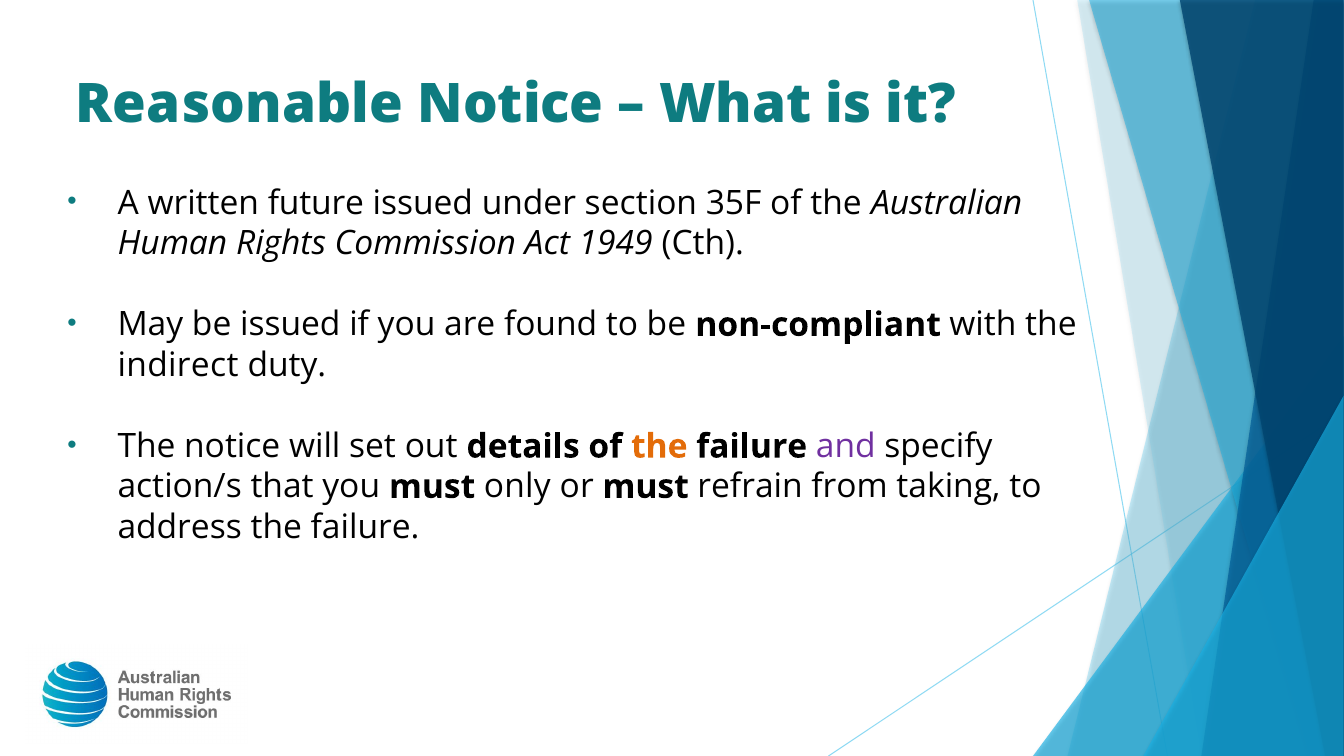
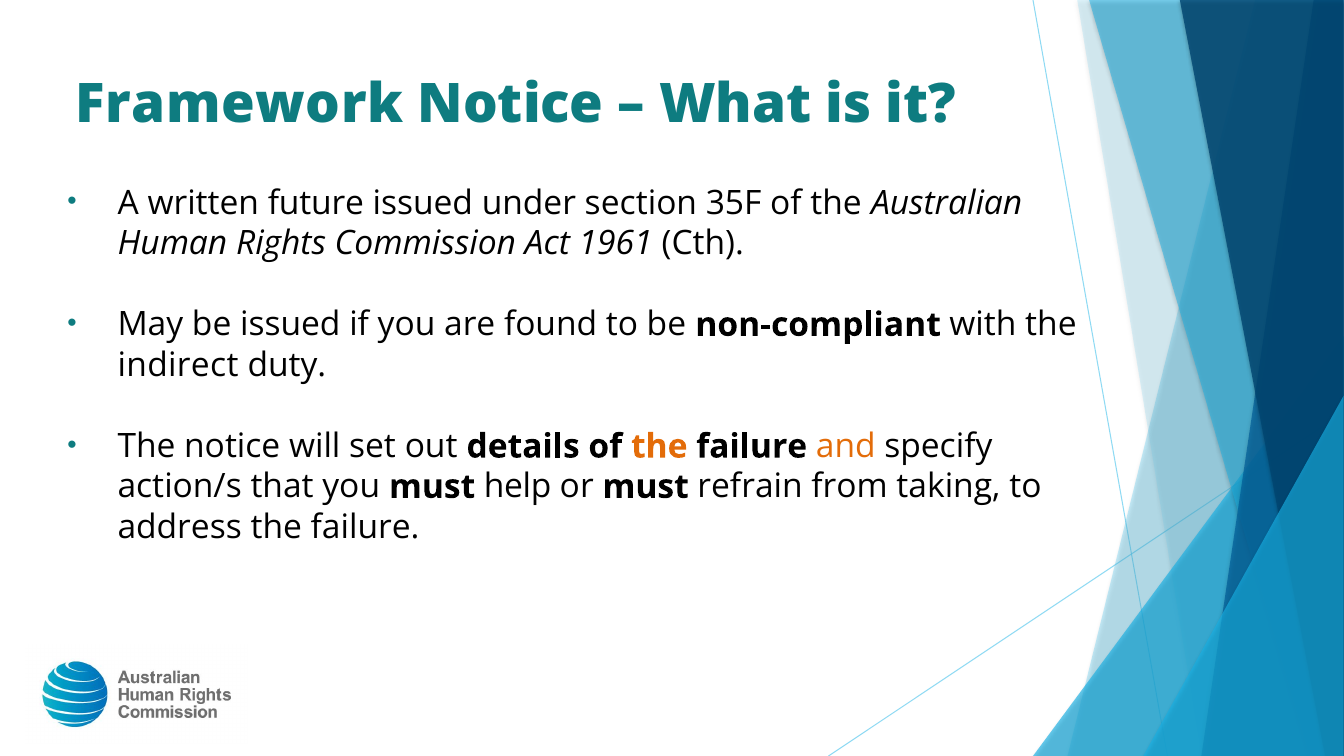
Reasonable: Reasonable -> Framework (239, 105)
1949: 1949 -> 1961 (616, 243)
and colour: purple -> orange (846, 446)
only: only -> help (518, 487)
